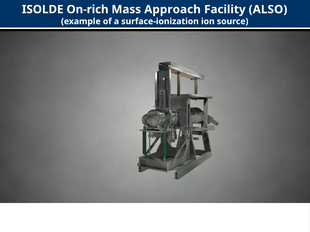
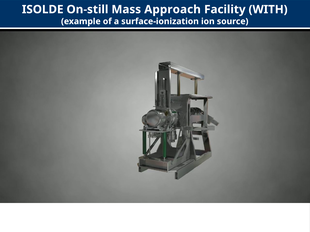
On-rich: On-rich -> On-still (87, 9)
ALSO: ALSO -> WITH (268, 9)
